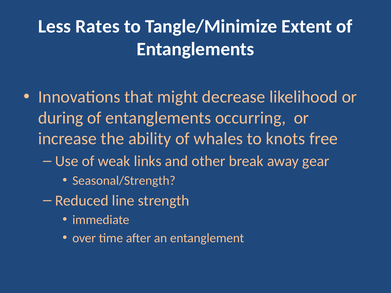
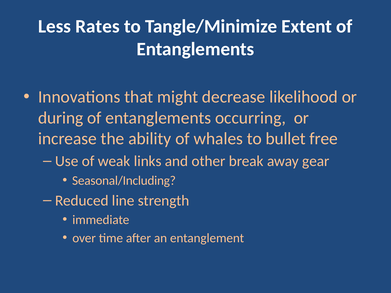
knots: knots -> bullet (286, 139)
Seasonal/Strength: Seasonal/Strength -> Seasonal/Including (124, 181)
